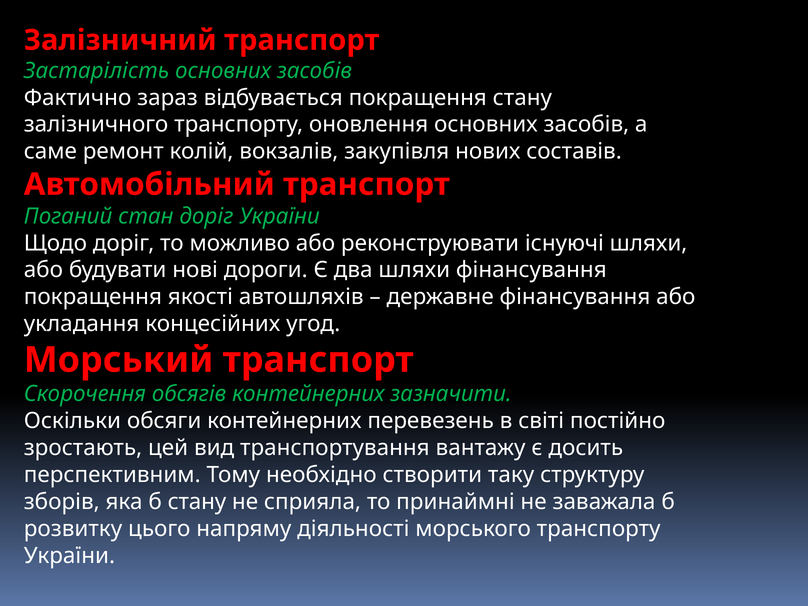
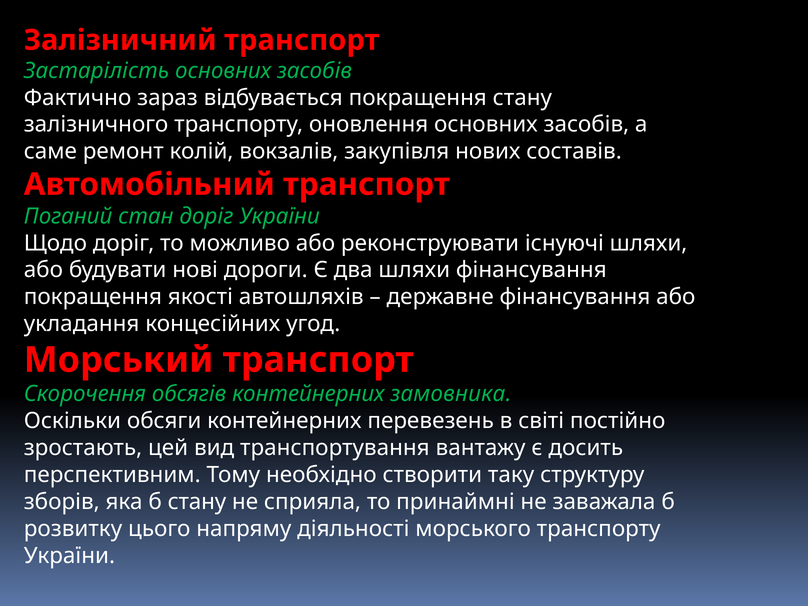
зазначити: зазначити -> замовника (451, 394)
